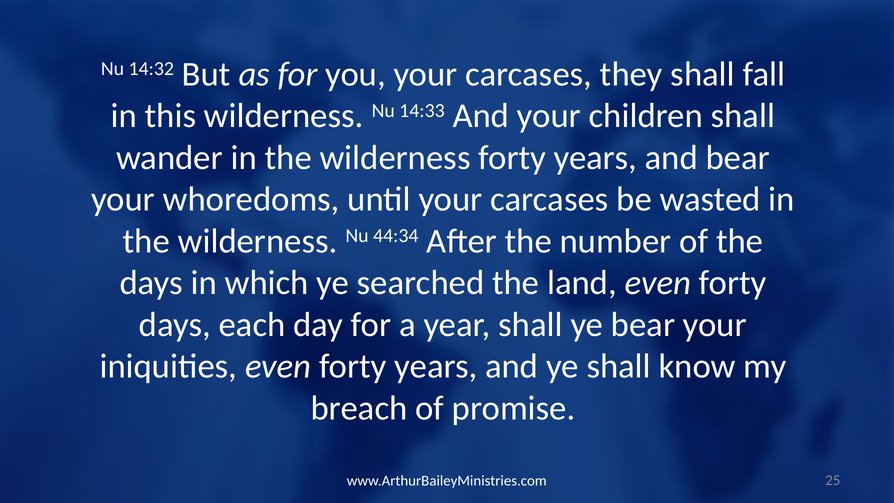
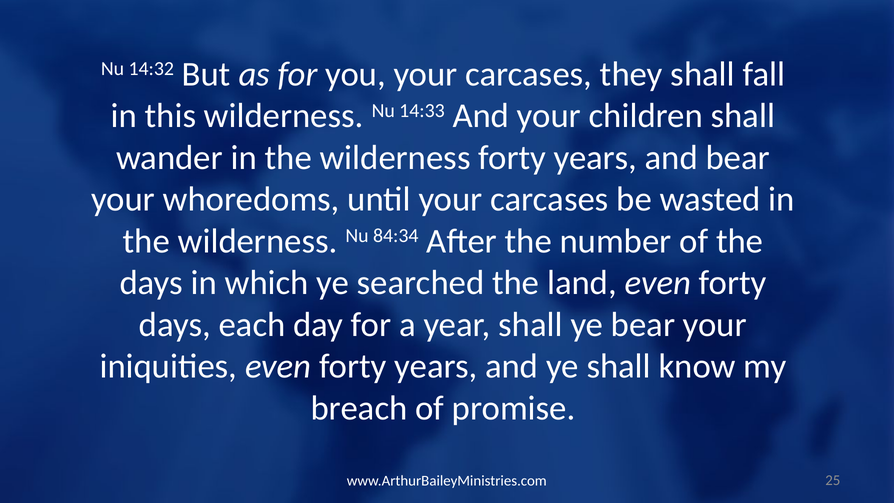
44:34: 44:34 -> 84:34 (396, 236)
